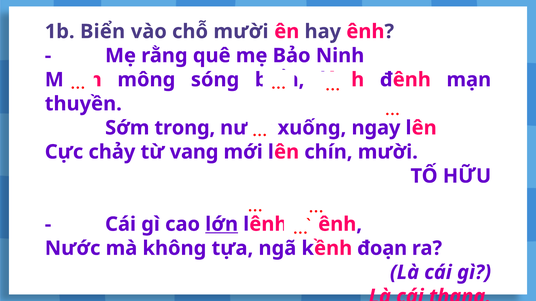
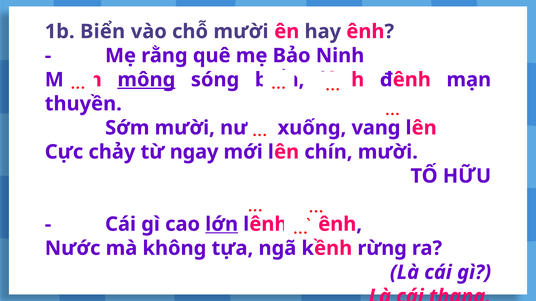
mông underline: none -> present (146, 80)
Sớm trong: trong -> mười (185, 128)
ngay: ngay -> vang (376, 128)
vang: vang -> ngay (194, 152)
đoạn: đoạn -> rừng (382, 249)
